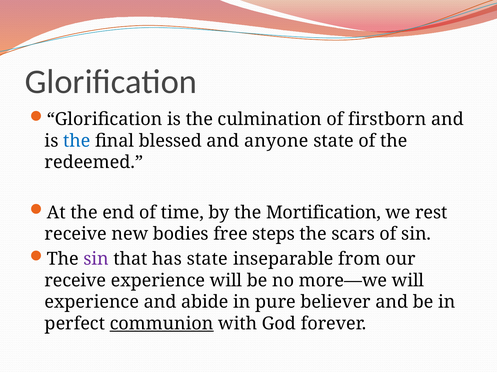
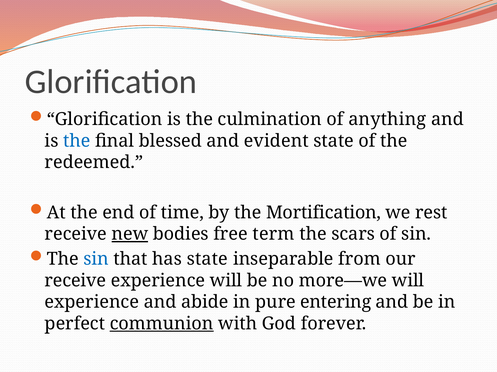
firstborn: firstborn -> anything (387, 120)
anyone: anyone -> evident (276, 141)
new underline: none -> present (130, 234)
steps: steps -> term (273, 234)
sin colour: purple -> blue (96, 260)
believer: believer -> entering (336, 303)
